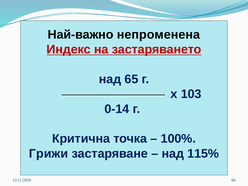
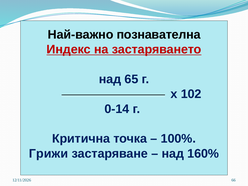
непроменена: непроменена -> познавателна (159, 35)
103: 103 -> 102 (191, 94)
115%: 115% -> 160% (203, 154)
